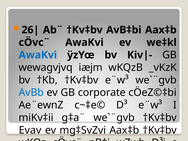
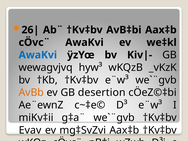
iæjm: iæjm -> hyw³ (91, 67)
AvBb colour: blue -> orange (31, 93)
corporate: corporate -> desertion (102, 93)
